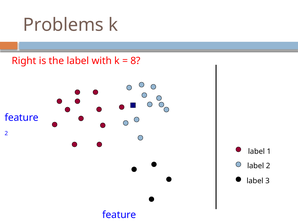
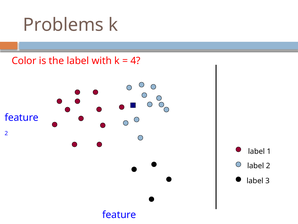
Right: Right -> Color (24, 61)
8: 8 -> 4 (136, 61)
